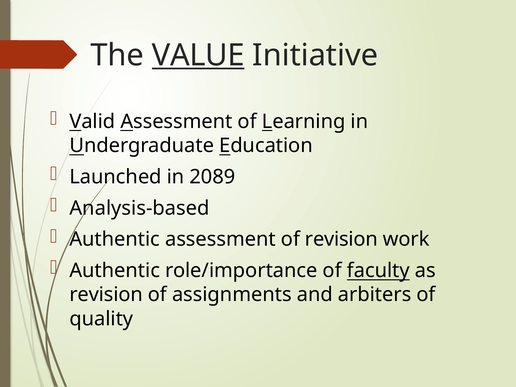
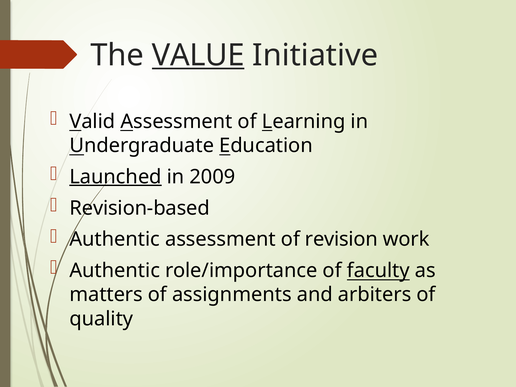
Launched underline: none -> present (116, 177)
2089: 2089 -> 2009 (212, 177)
Analysis-based: Analysis-based -> Revision-based (140, 208)
revision: revision -> matters (106, 295)
